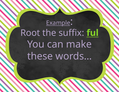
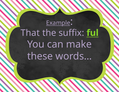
Root: Root -> That (30, 33)
